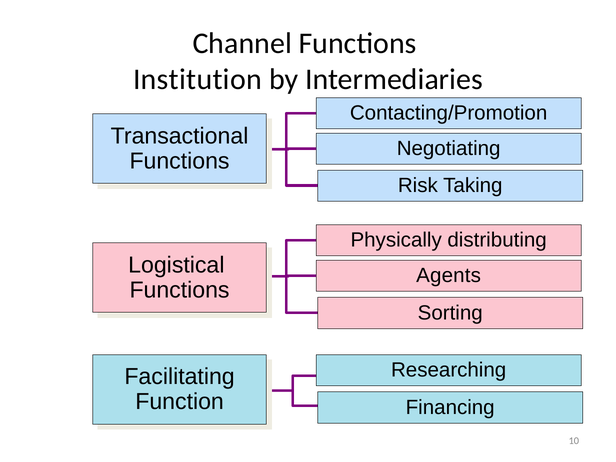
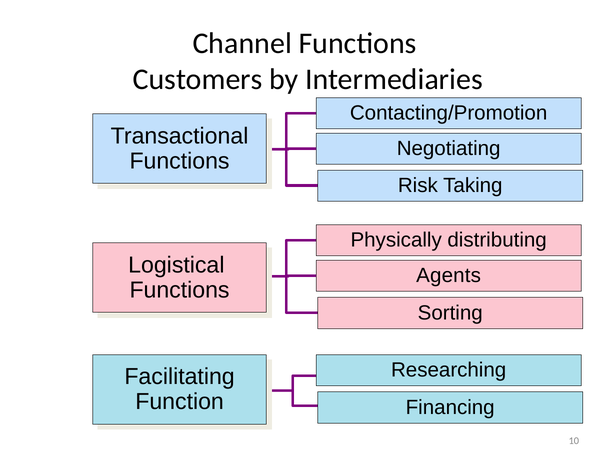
Institution: Institution -> Customers (198, 80)
